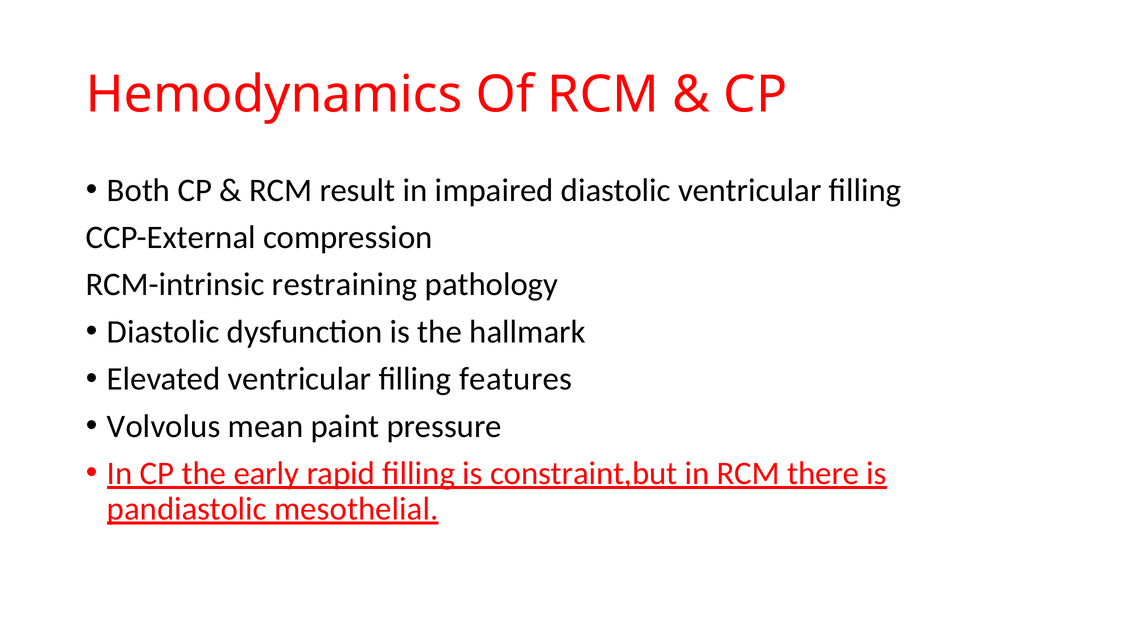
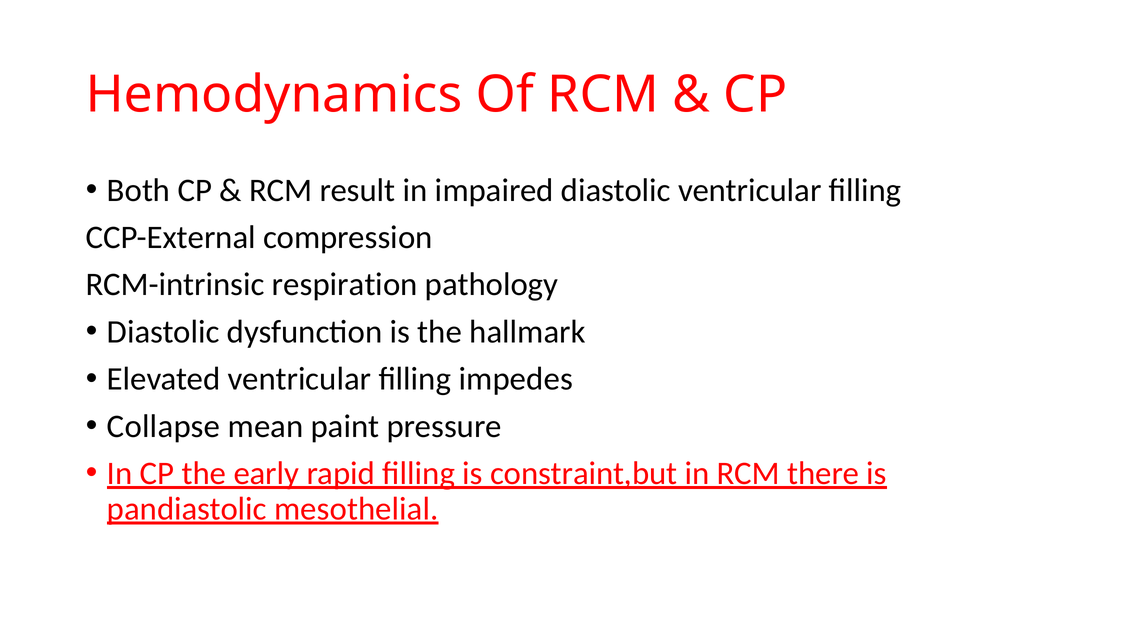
restraining: restraining -> respiration (345, 285)
features: features -> impedes (516, 379)
Volvolus: Volvolus -> Collapse (164, 426)
